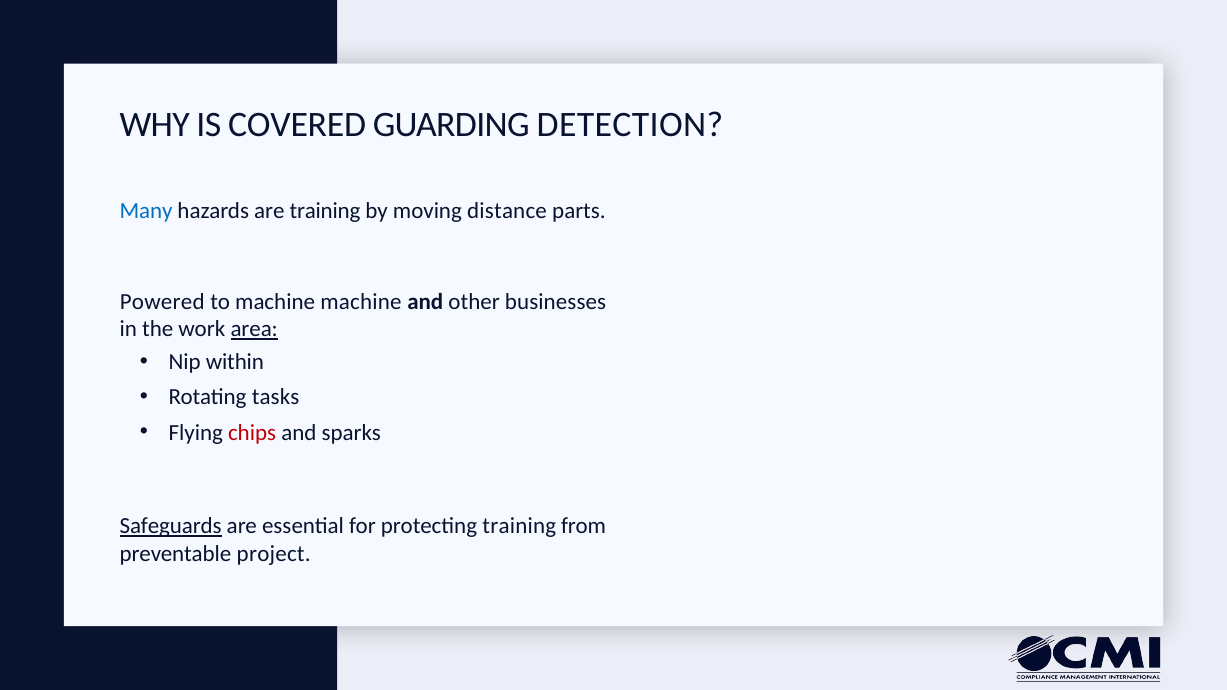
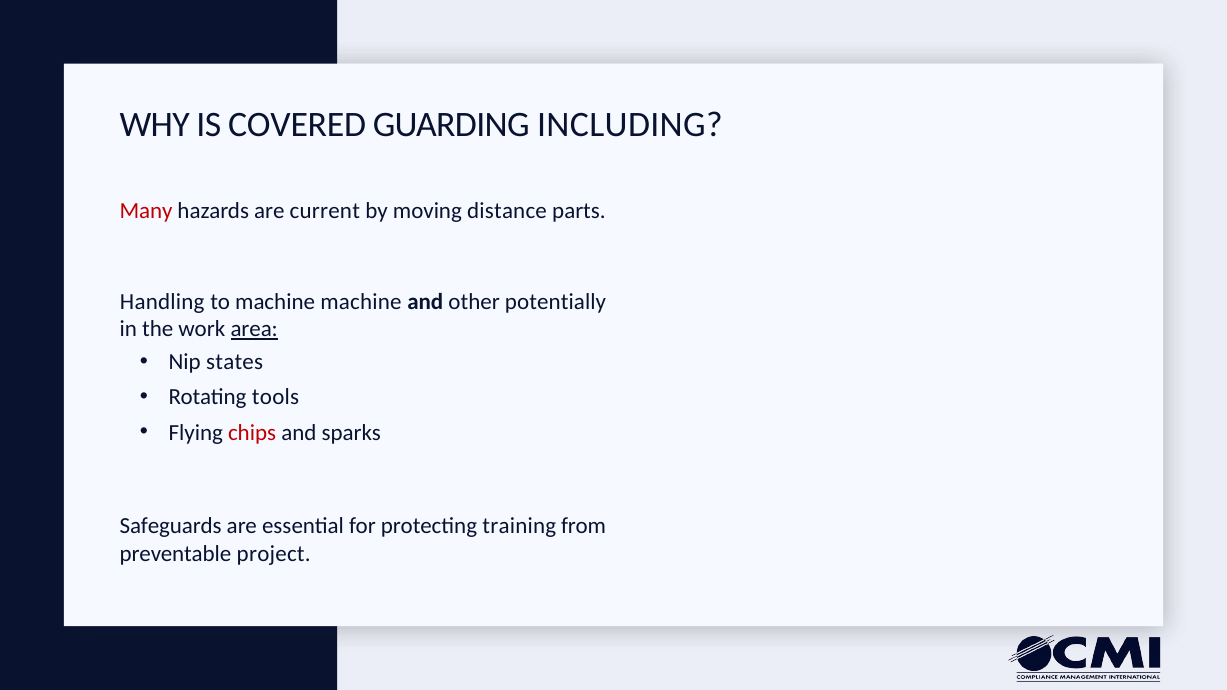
DETECTION: DETECTION -> INCLUDING (630, 124)
Many colour: blue -> red (146, 211)
are training: training -> current (325, 211)
Powered: Powered -> Handling (162, 302)
businesses: businesses -> potentially (556, 302)
within: within -> states (235, 362)
tasks: tasks -> tools (276, 397)
Safeguards underline: present -> none (171, 526)
